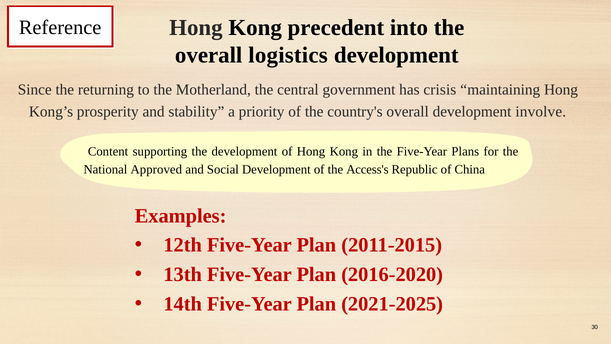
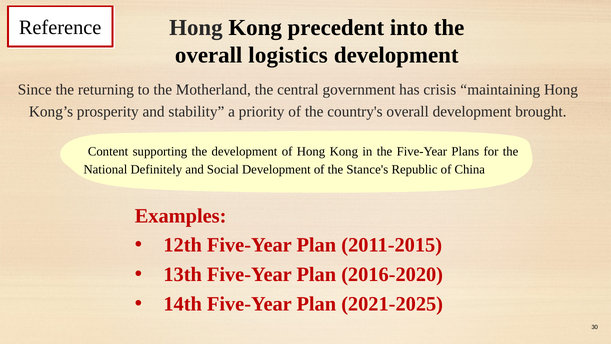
involve: involve -> brought (541, 111)
Approved: Approved -> Definitely (156, 170)
Access's: Access's -> Stance's (367, 170)
